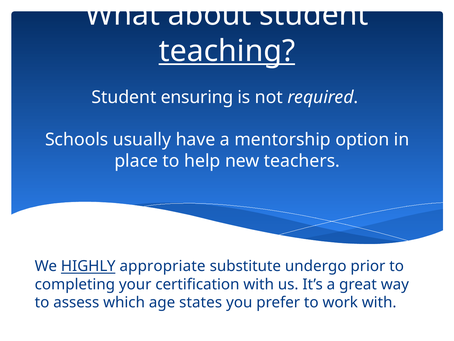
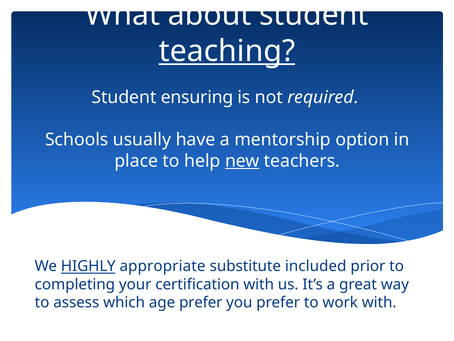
new underline: none -> present (242, 161)
undergo: undergo -> included (316, 266)
age states: states -> prefer (201, 302)
